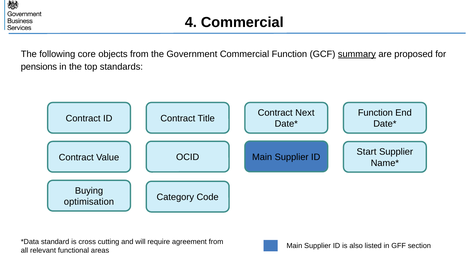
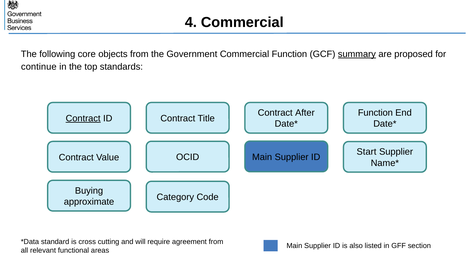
pensions: pensions -> continue (39, 67)
Next: Next -> After (305, 113)
Contract underline: none -> present (83, 118)
optimisation: optimisation -> approximate (89, 202)
